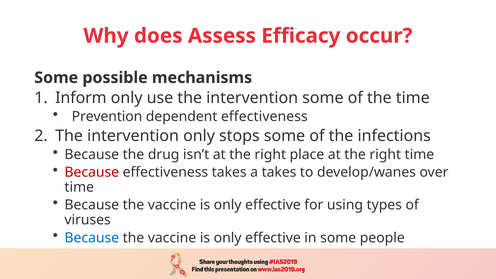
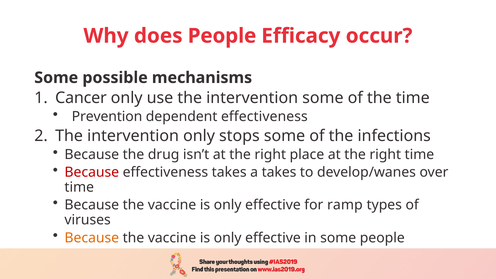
does Assess: Assess -> People (222, 36)
Inform: Inform -> Cancer (81, 98)
using: using -> ramp (345, 205)
Because colour: blue -> orange (92, 238)
